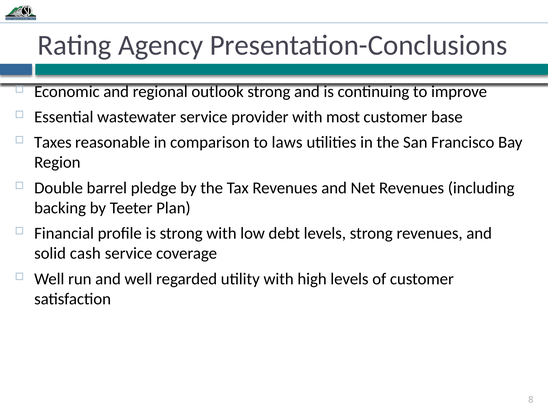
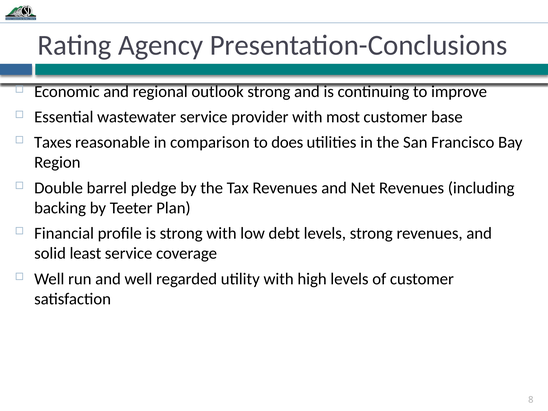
laws: laws -> does (287, 142)
cash: cash -> least (85, 253)
